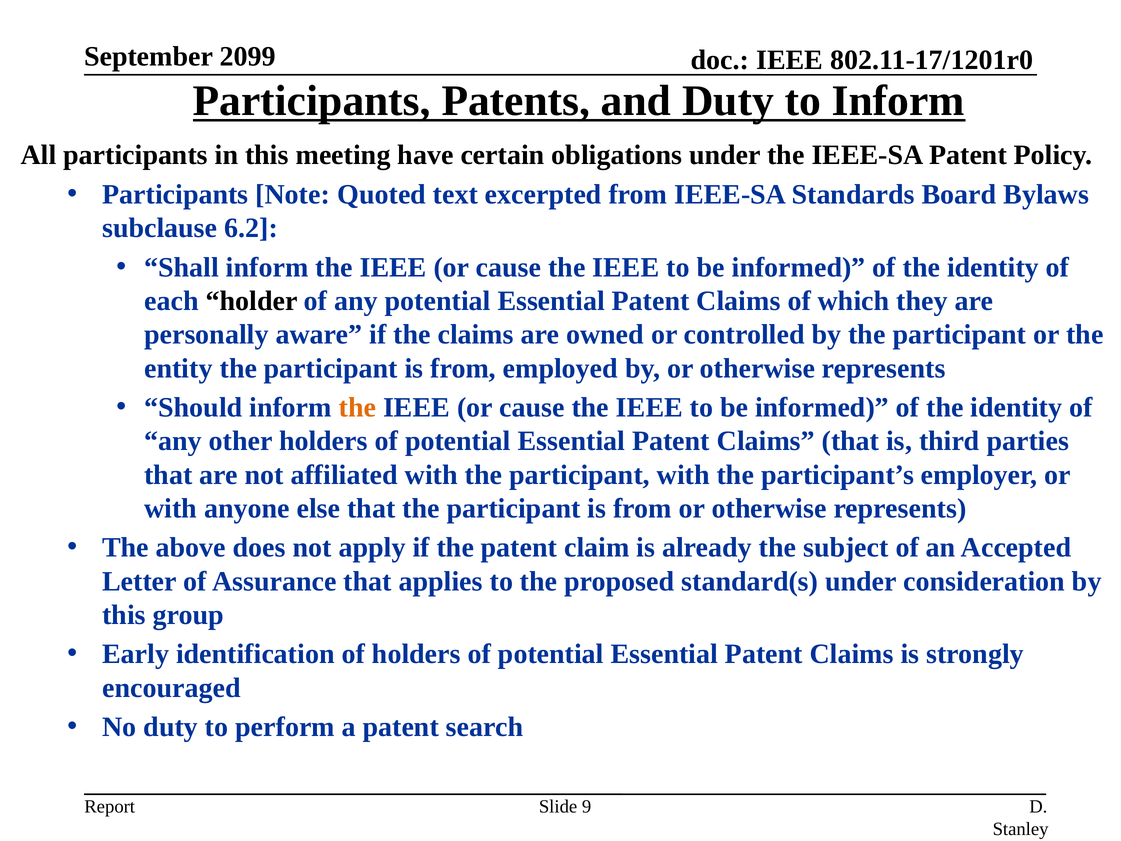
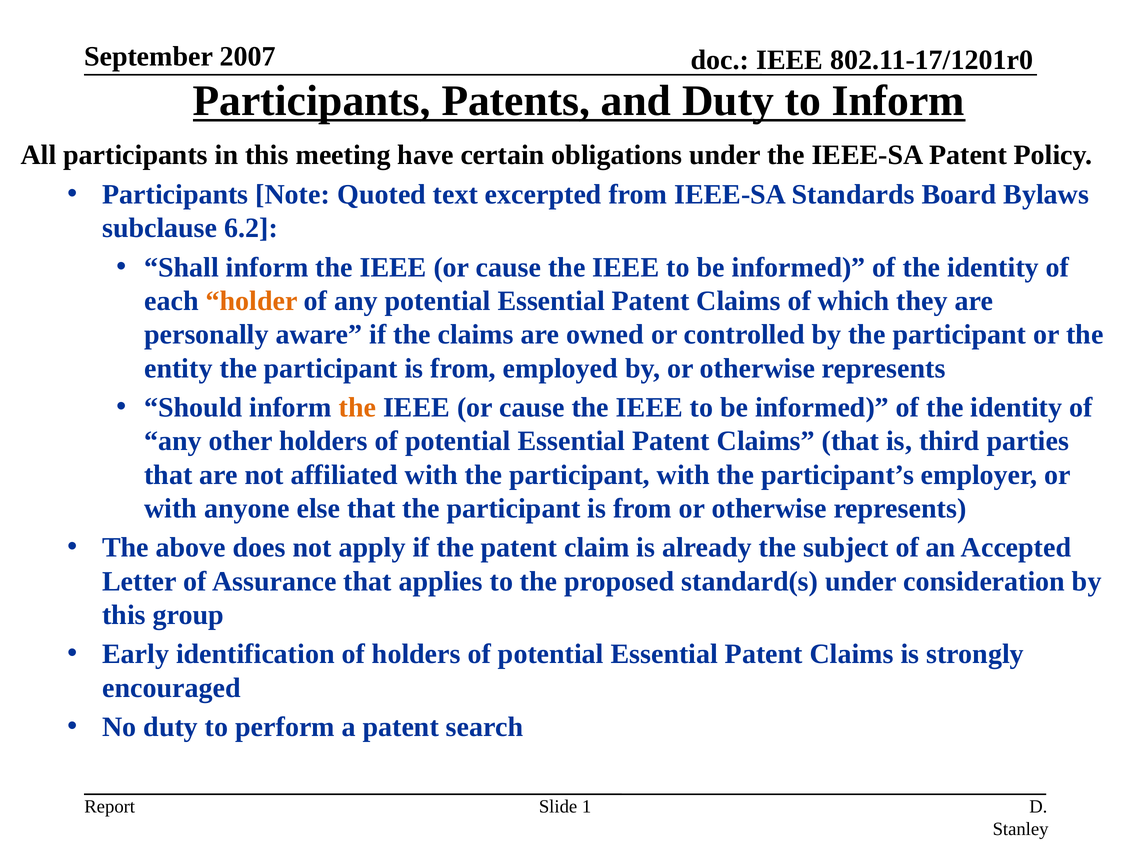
2099: 2099 -> 2007 (248, 56)
holder colour: black -> orange (252, 301)
9: 9 -> 1 (587, 806)
